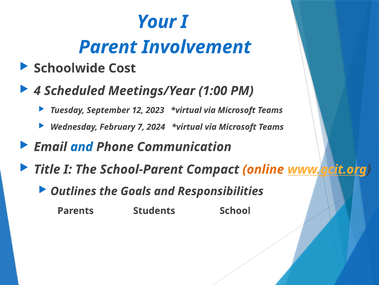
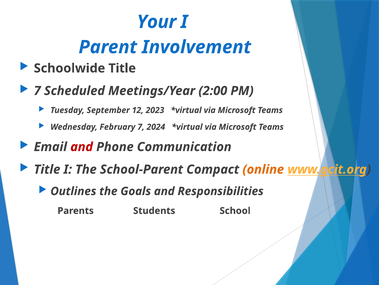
Schoolwide Cost: Cost -> Title (122, 68)
4: 4 -> 7 (37, 91)
1:00: 1:00 -> 2:00 (213, 91)
and colour: blue -> red (82, 147)
